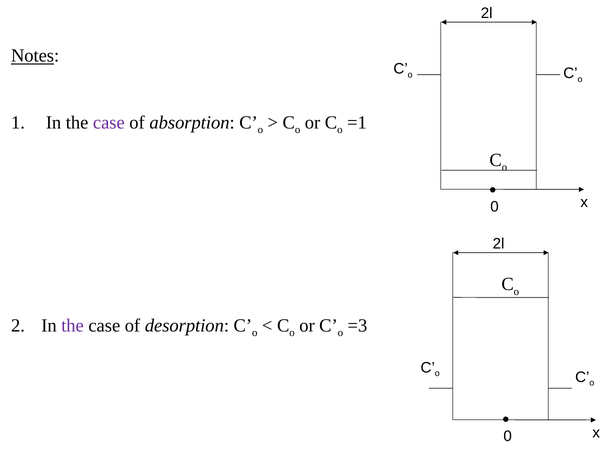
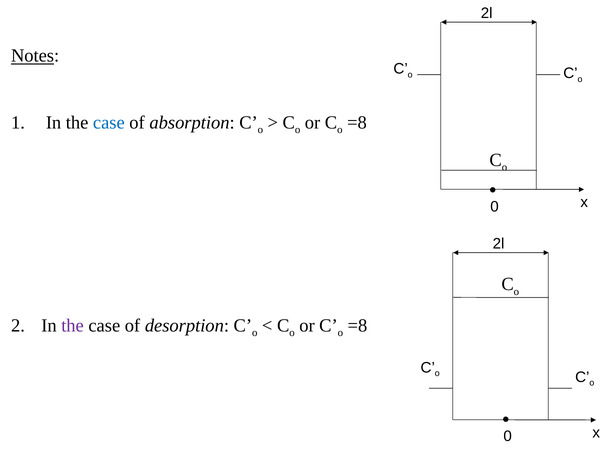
case colour: purple -> blue (109, 122)
=1: =1 -> =8 (357, 122)
=3: =3 -> =8 (357, 325)
